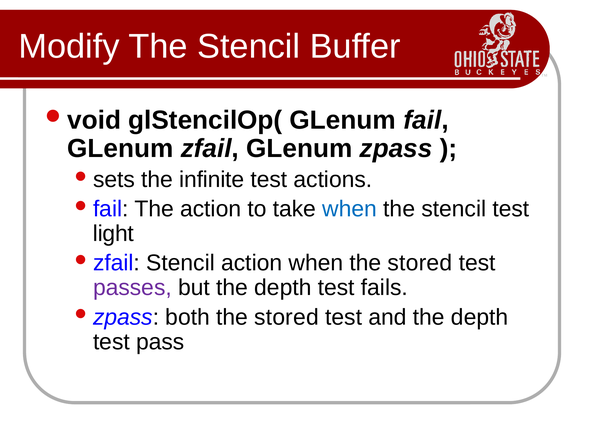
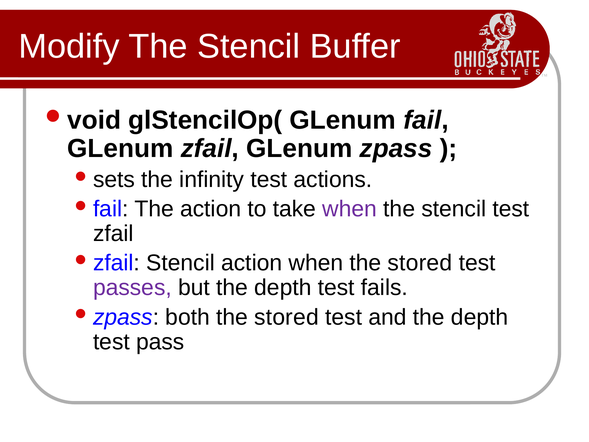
infinite: infinite -> infinity (212, 179)
when colour: blue -> purple (350, 209)
light: light -> zfail (113, 234)
